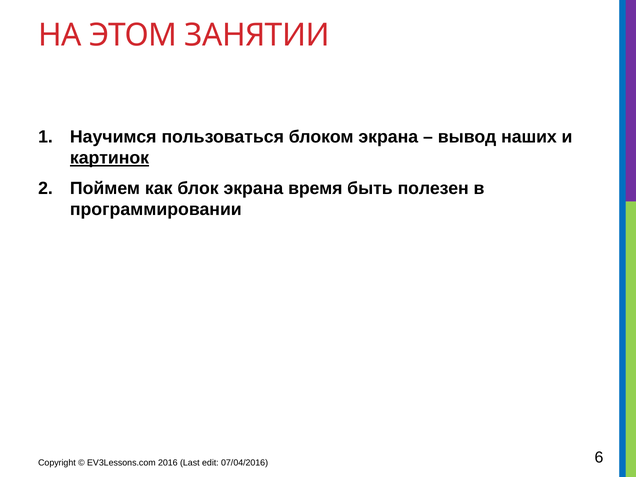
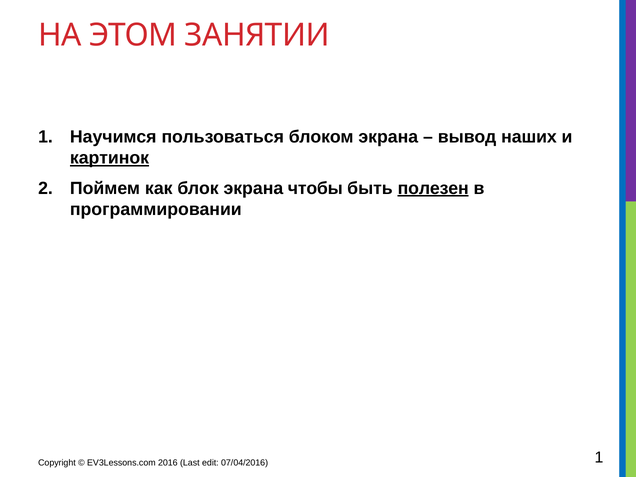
время: время -> чтобы (315, 188)
полезен underline: none -> present (433, 188)
07/04/2016 6: 6 -> 1 (599, 457)
